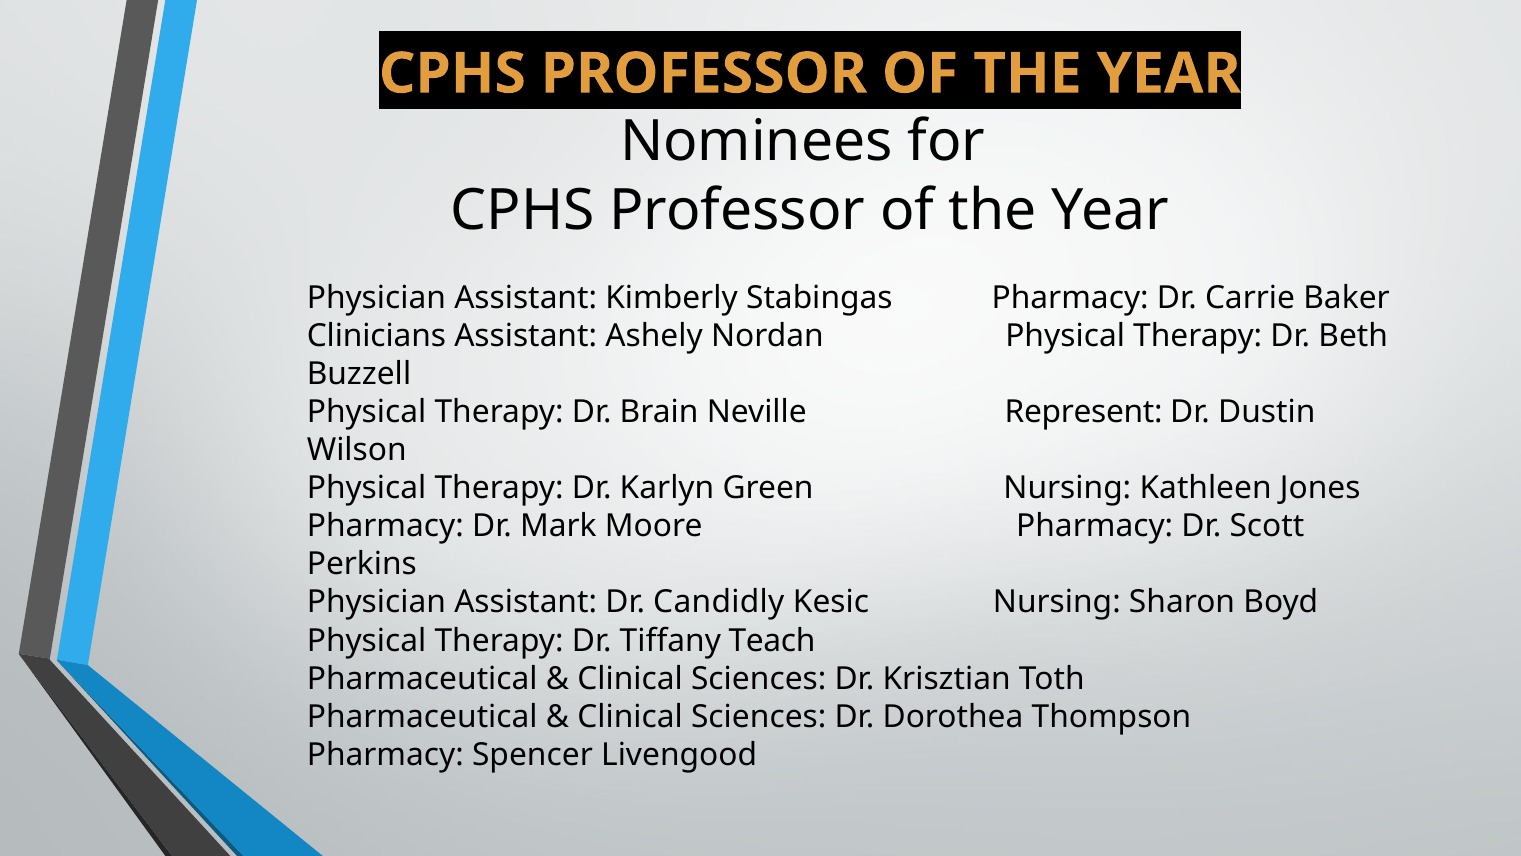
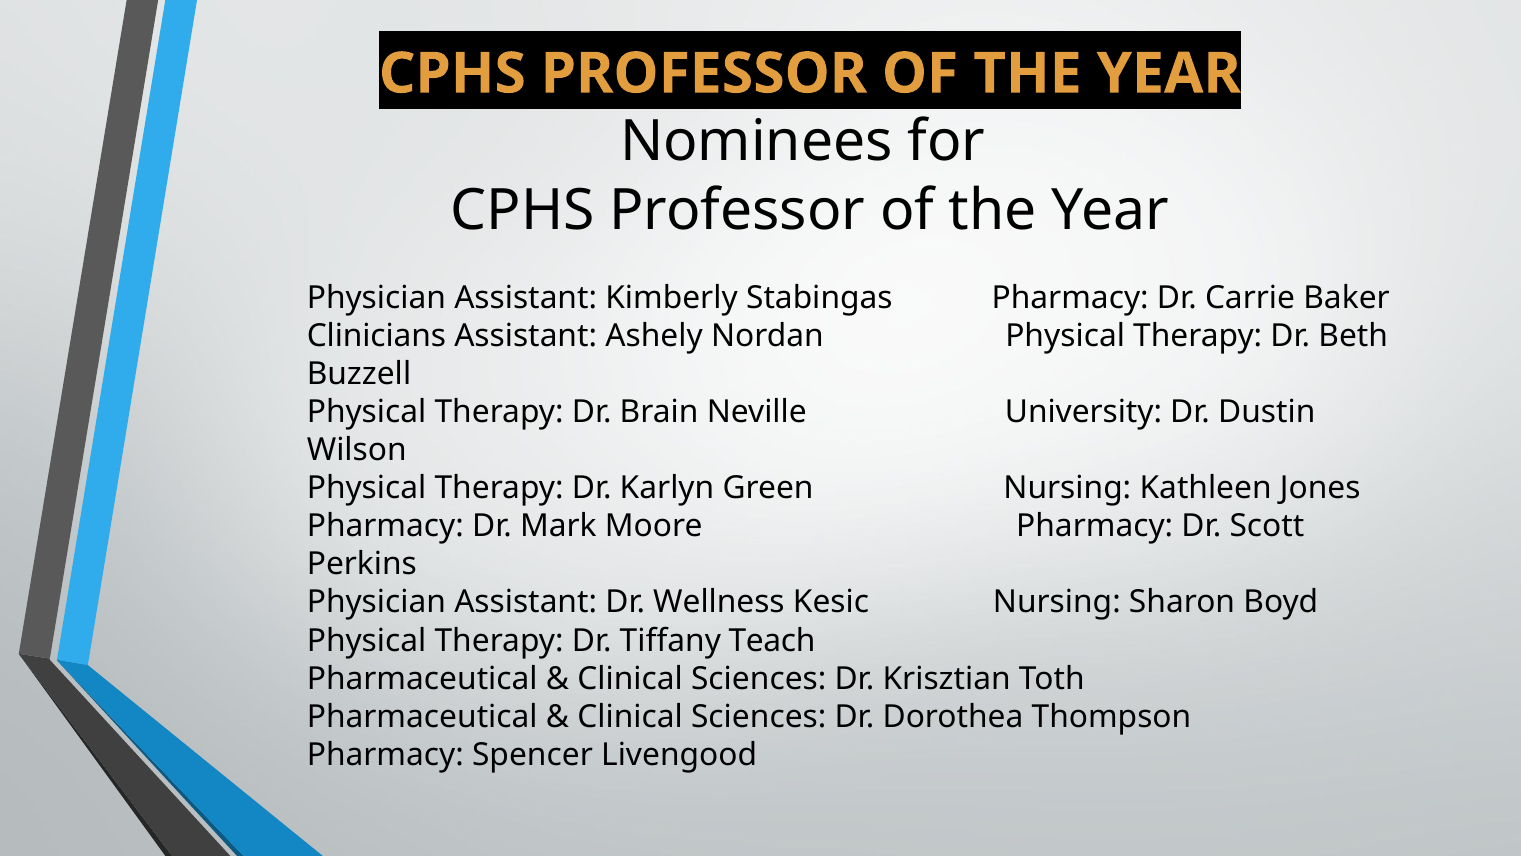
Represent: Represent -> University (1083, 412)
Candidly: Candidly -> Wellness (719, 602)
